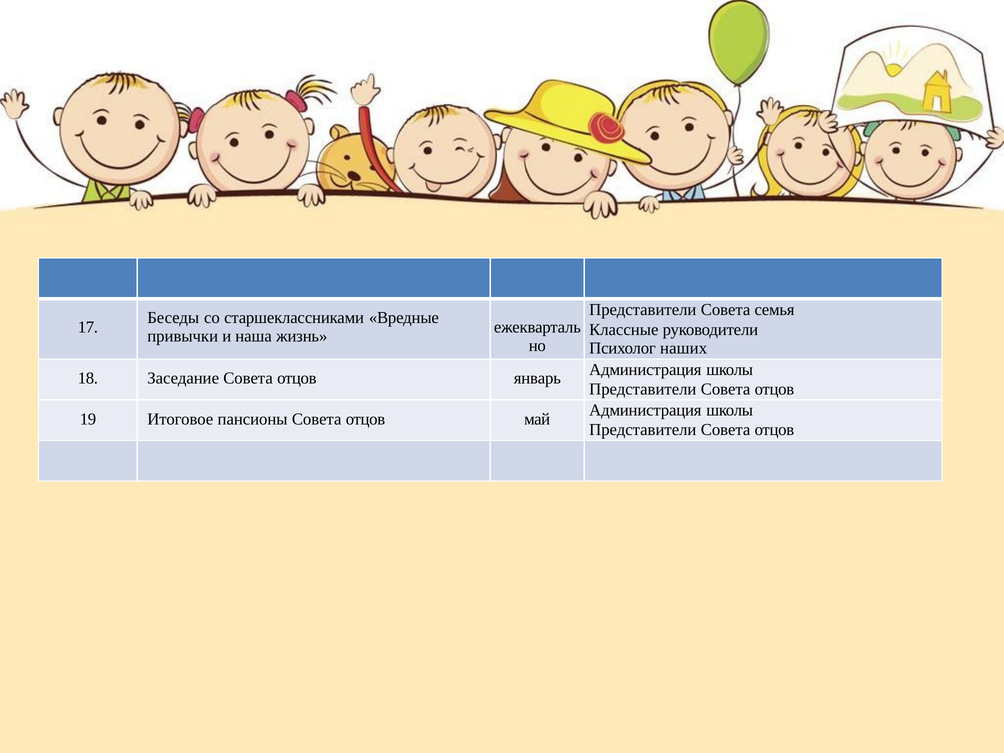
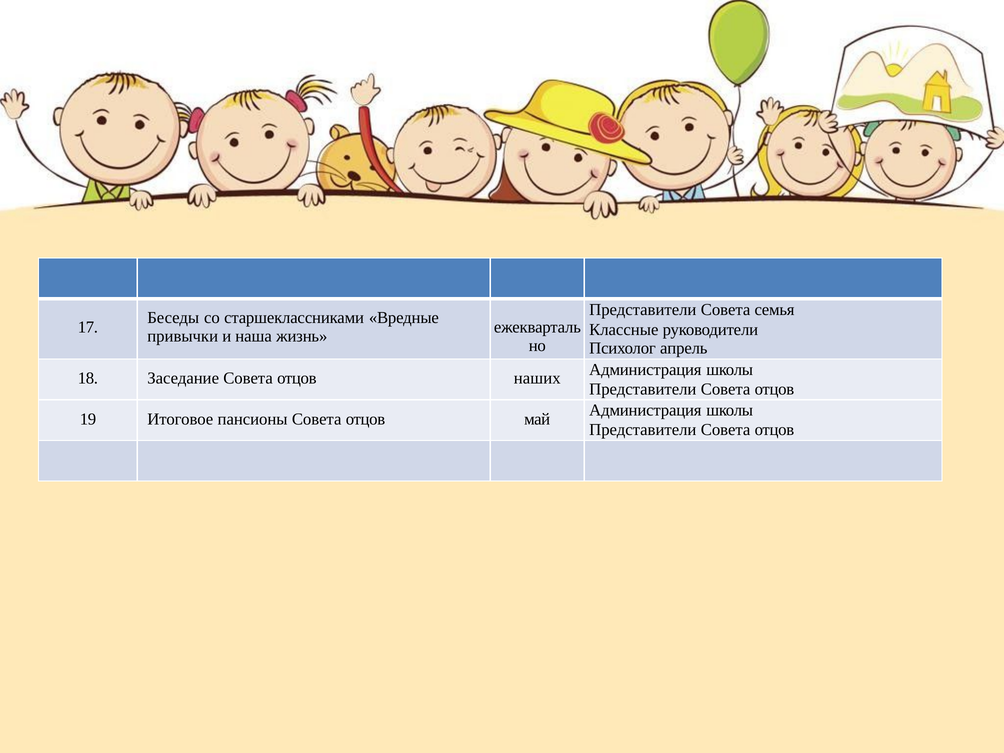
наших: наших -> апрель (684, 348)
январь: январь -> наших (537, 378)
